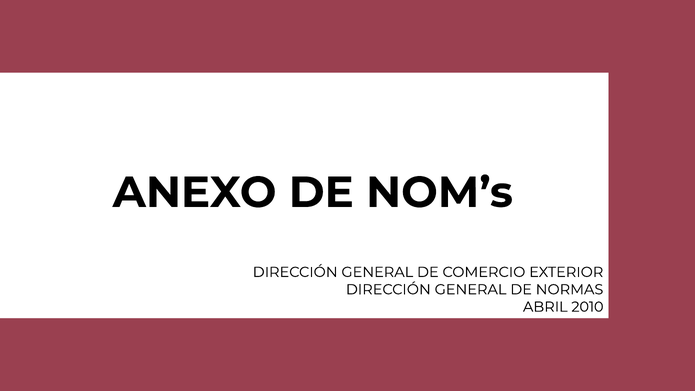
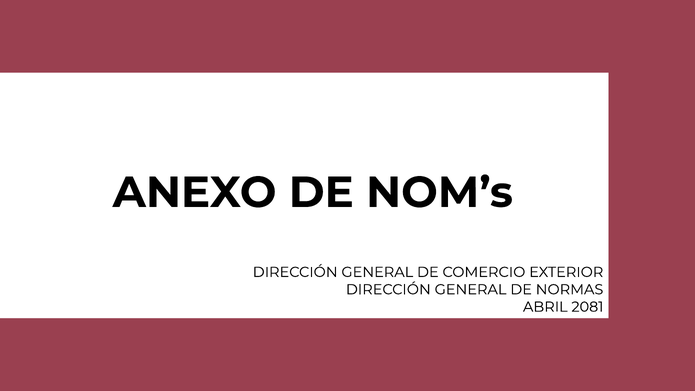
2010: 2010 -> 2081 (587, 307)
